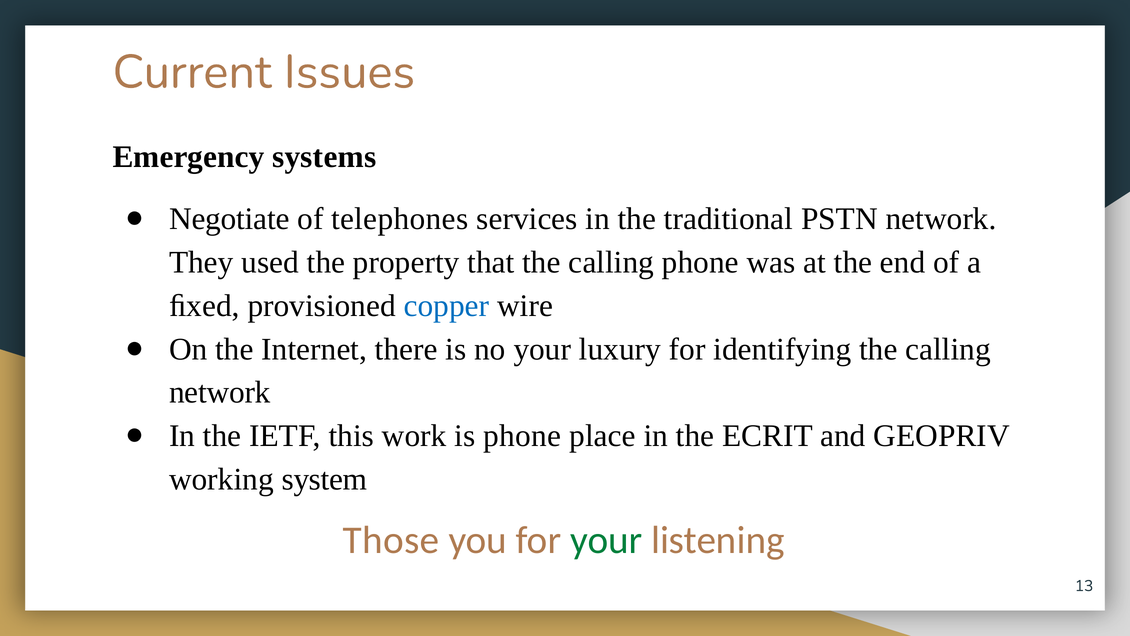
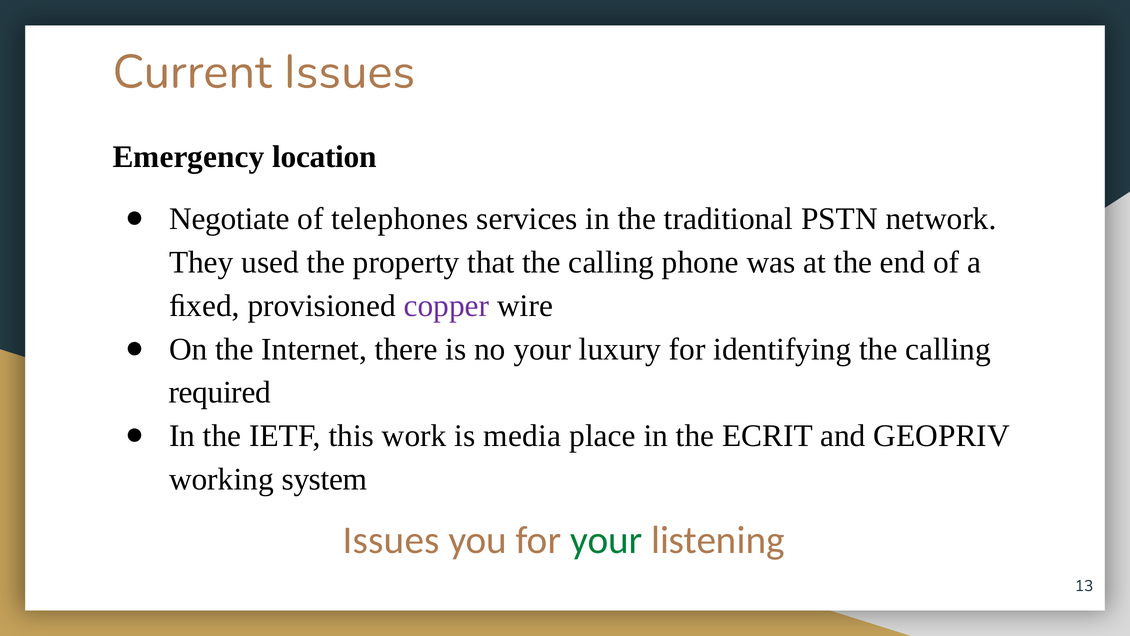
systems: systems -> location (324, 157)
copper colour: blue -> purple (446, 306)
network: network -> required (220, 392)
is phone: phone -> media (522, 436)
Those: Those -> Issues (391, 540)
